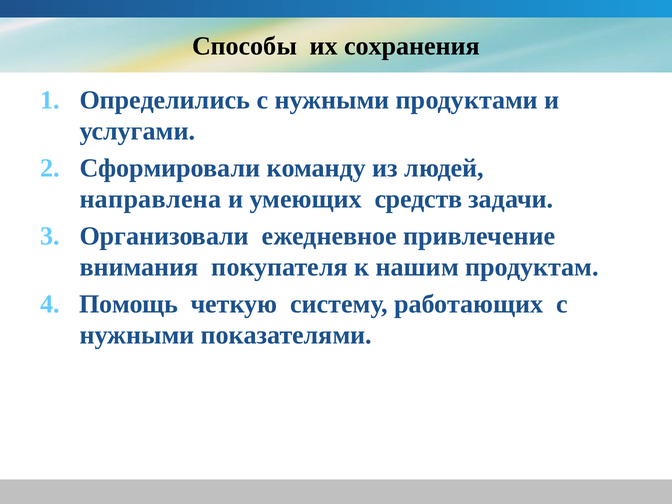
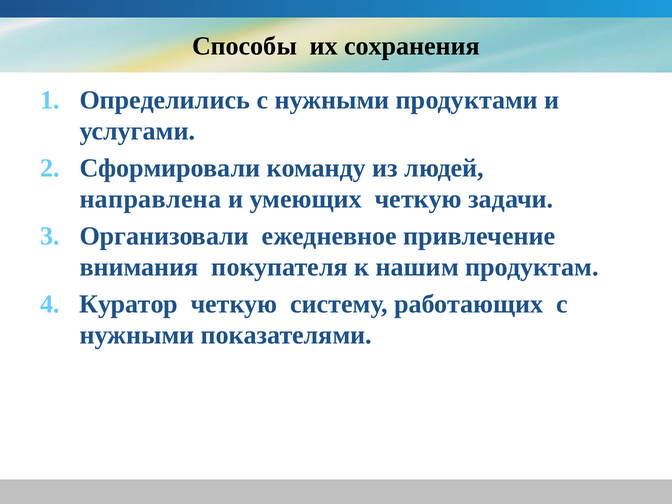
умеющих средств: средств -> четкую (418, 199)
Помощь: Помощь -> Куратор (129, 304)
